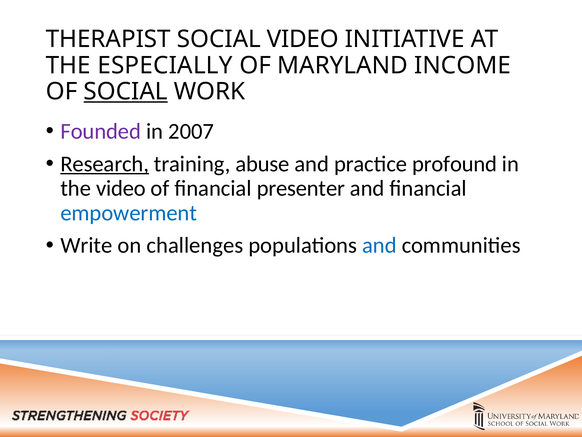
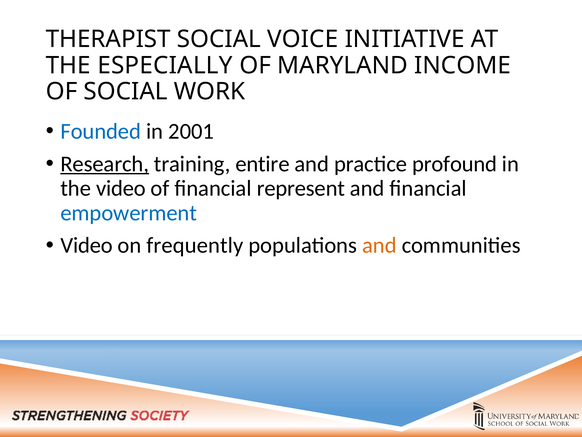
SOCIAL VIDEO: VIDEO -> VOICE (303, 39)
SOCIAL underline: present -> none (126, 91)
Founded colour: purple -> blue (101, 131)
2007: 2007 -> 2001 (191, 131)
abuse: abuse -> entire (263, 164)
presenter: presenter -> represent (301, 188)
Write: Write -> Video (87, 245)
challenges: challenges -> frequently (195, 245)
and colour: blue -> orange (379, 245)
